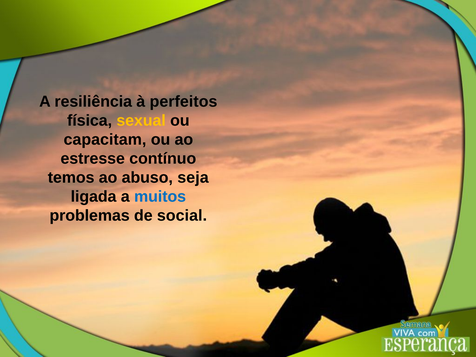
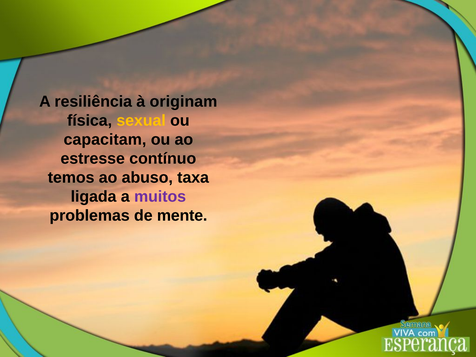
perfeitos: perfeitos -> originam (184, 101)
seja: seja -> taxa (193, 178)
muitos colour: blue -> purple (160, 197)
social: social -> mente (182, 216)
